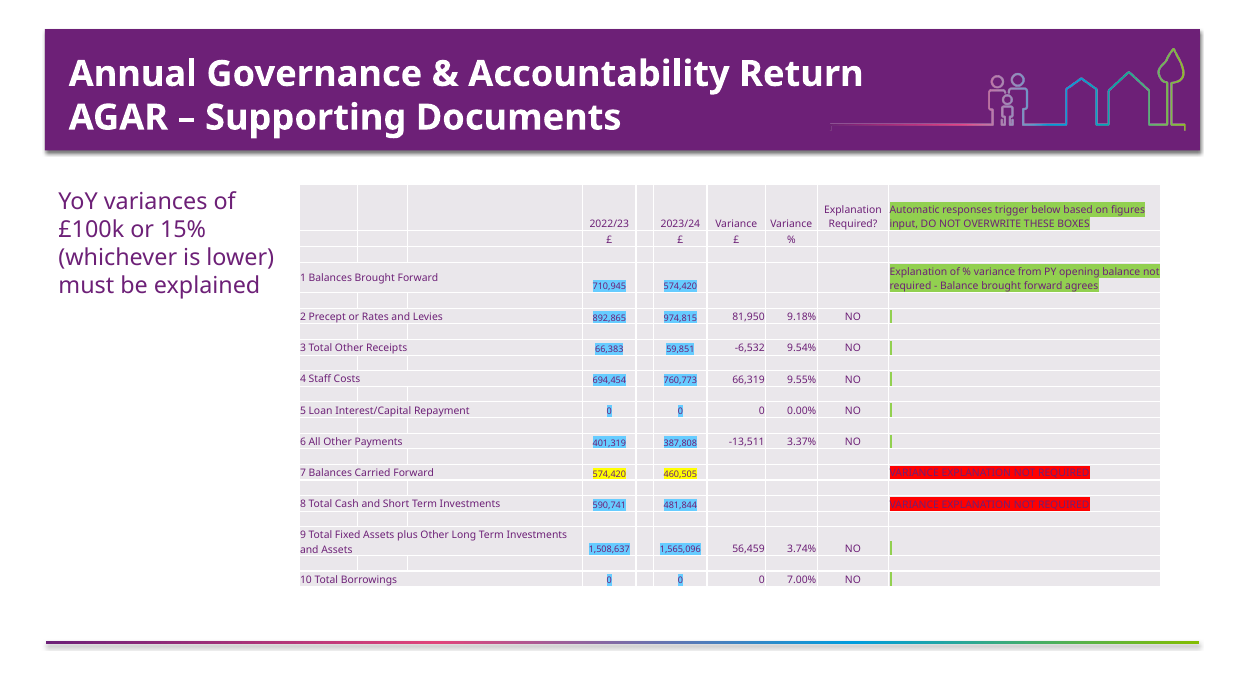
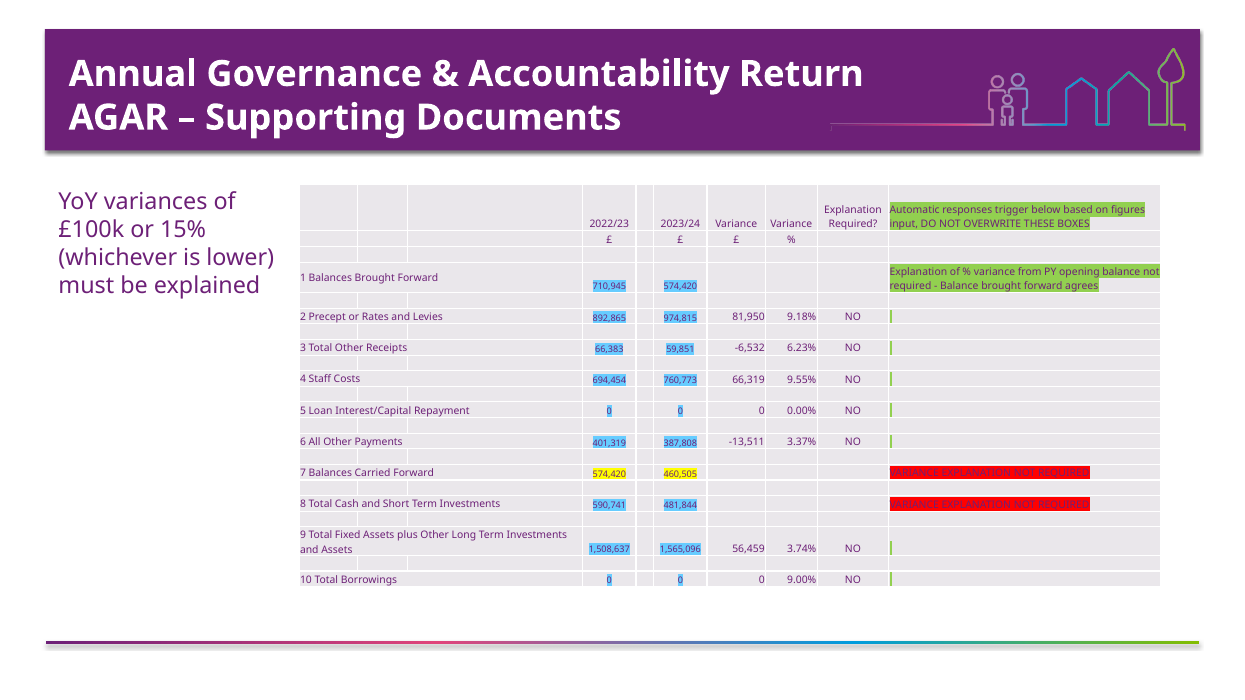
9.54%: 9.54% -> 6.23% (802, 349)
7.00%: 7.00% -> 9.00% (802, 580)
